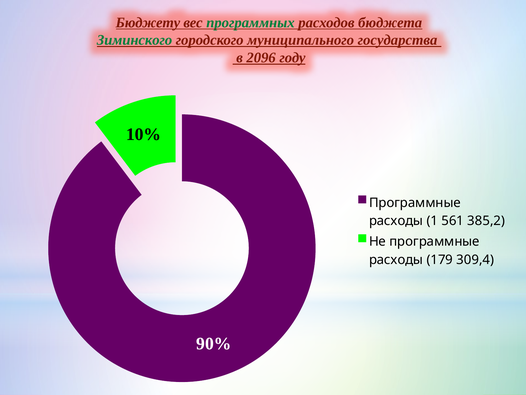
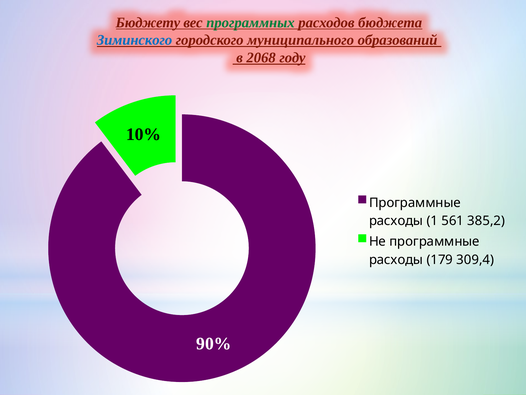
Зиминского colour: green -> blue (135, 40)
государства: государства -> образований (398, 40)
2096: 2096 -> 2068 (261, 58)
